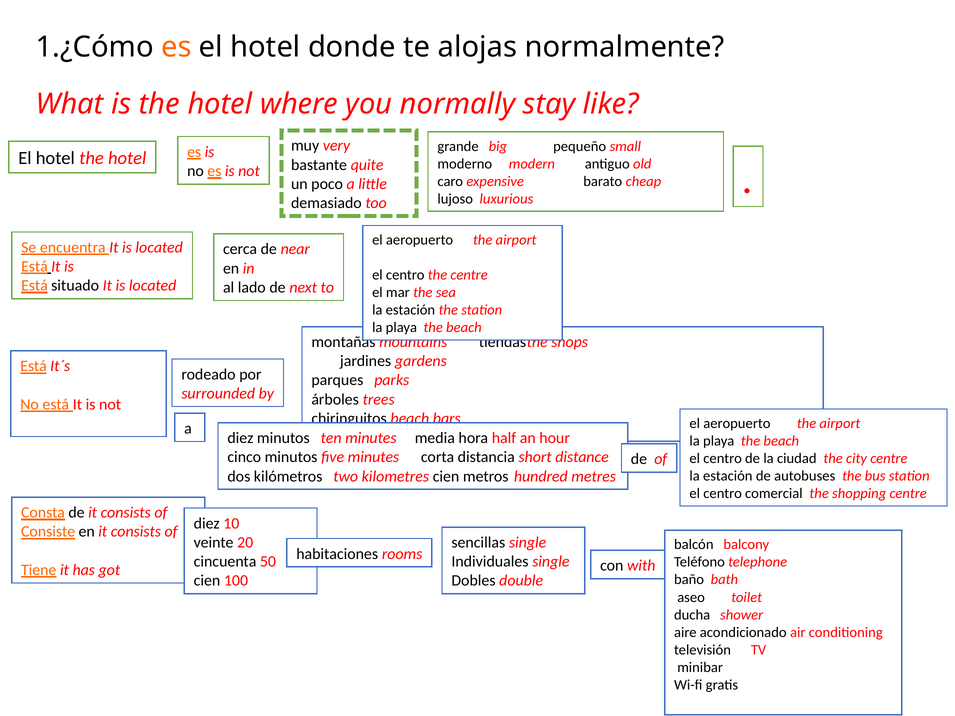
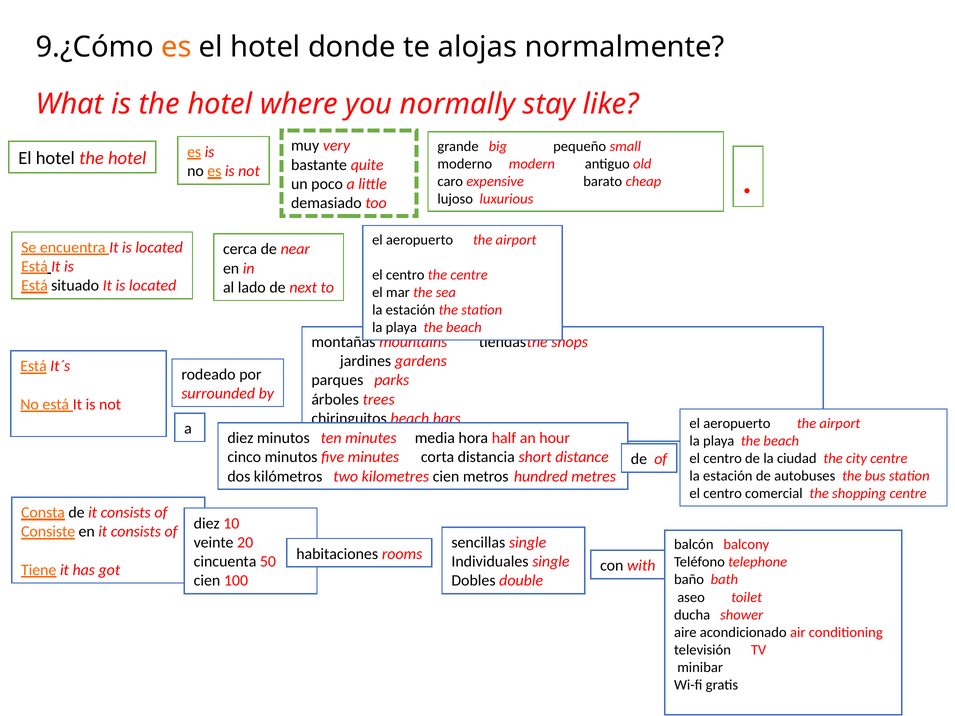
1.¿Cómo: 1.¿Cómo -> 9.¿Cómo (95, 47)
